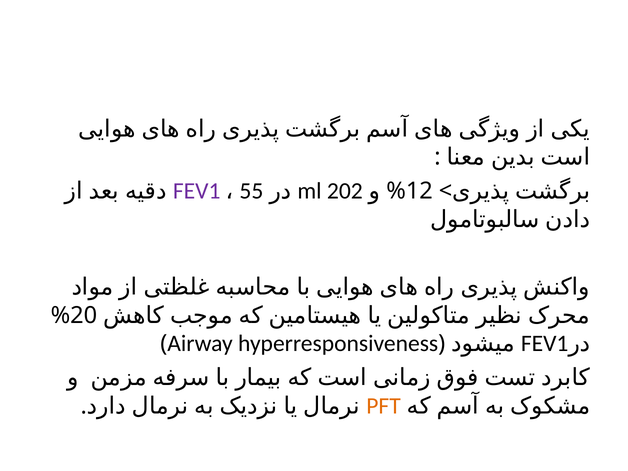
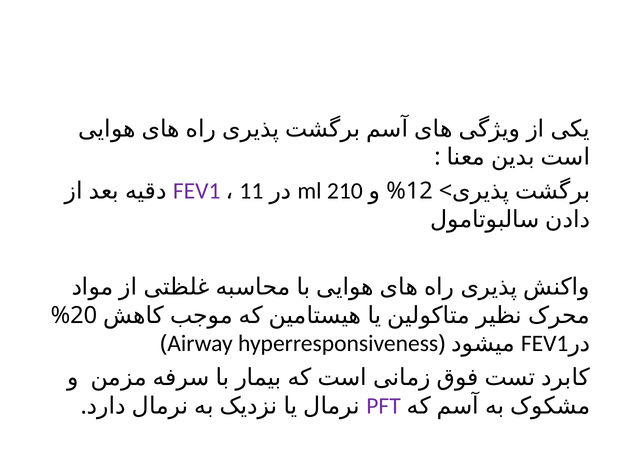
55: 55 -> 11 (251, 191)
202: 202 -> 210 (345, 191)
PFT colour: orange -> purple (384, 406)
